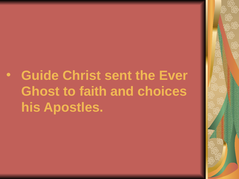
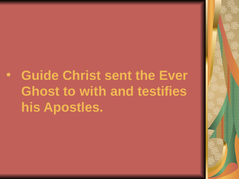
faith: faith -> with (93, 92)
choices: choices -> testifies (162, 92)
